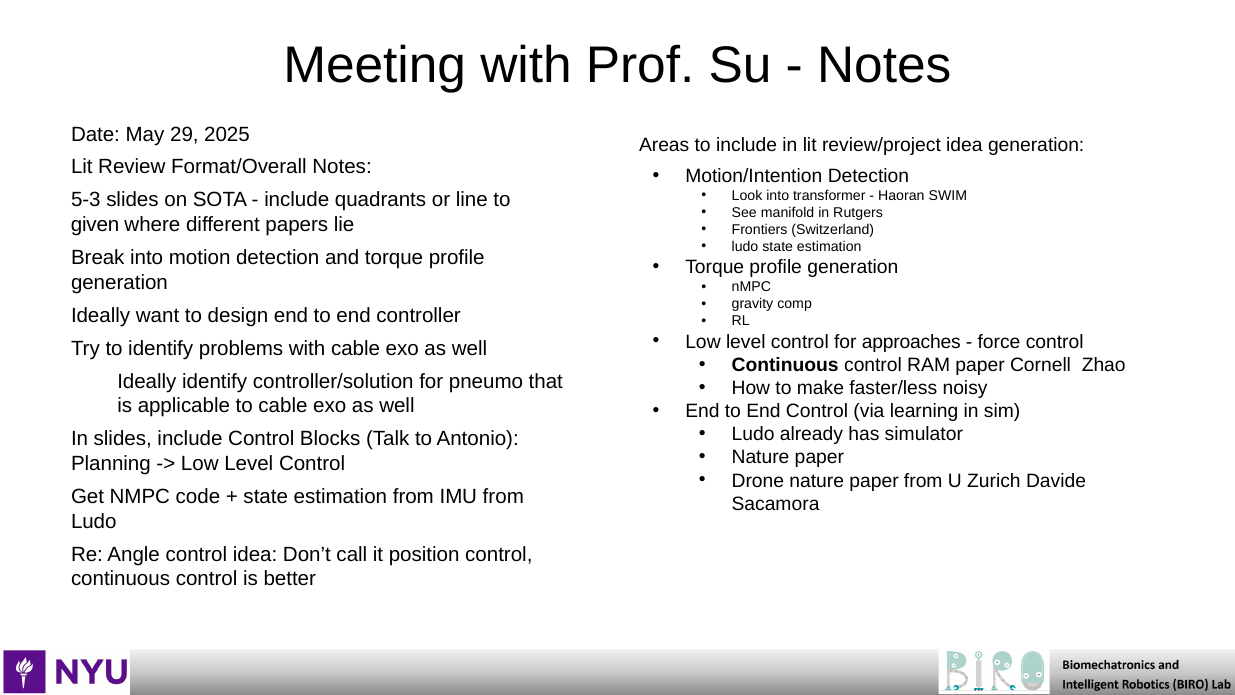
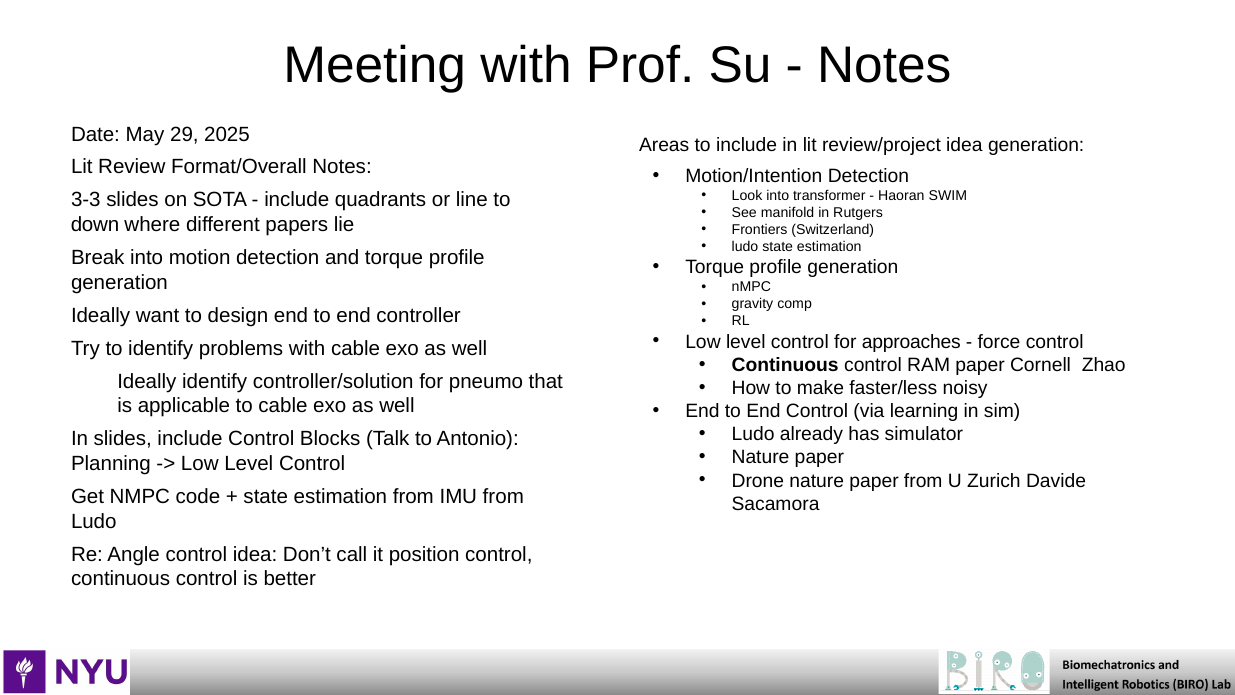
5-3: 5-3 -> 3-3 (86, 200)
given: given -> down (95, 225)
